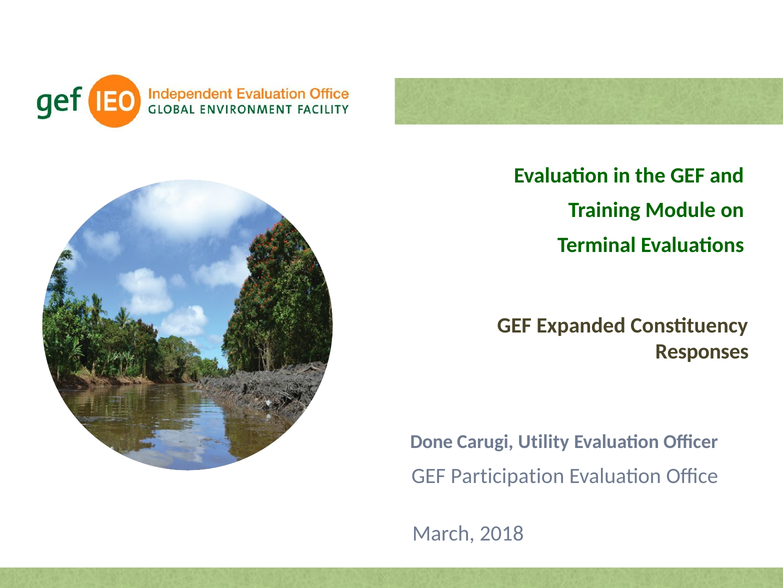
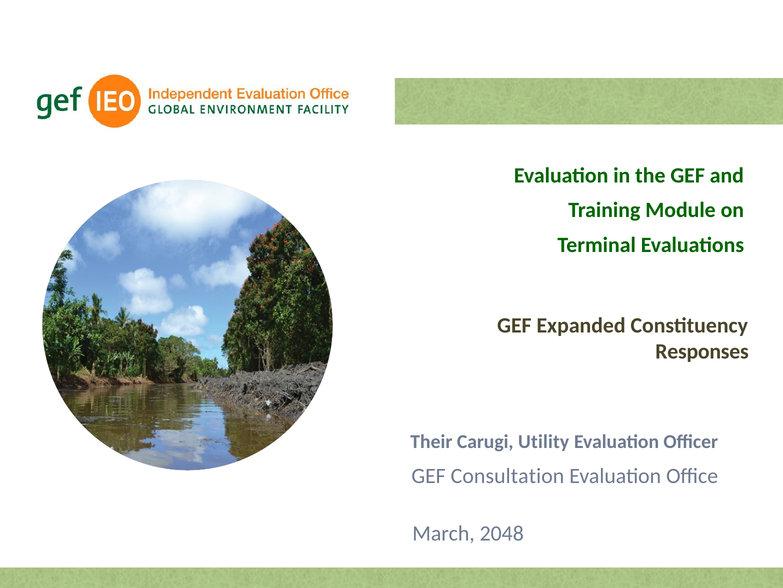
Done: Done -> Their (431, 441)
Participation: Participation -> Consultation (507, 475)
2018: 2018 -> 2048 (502, 533)
